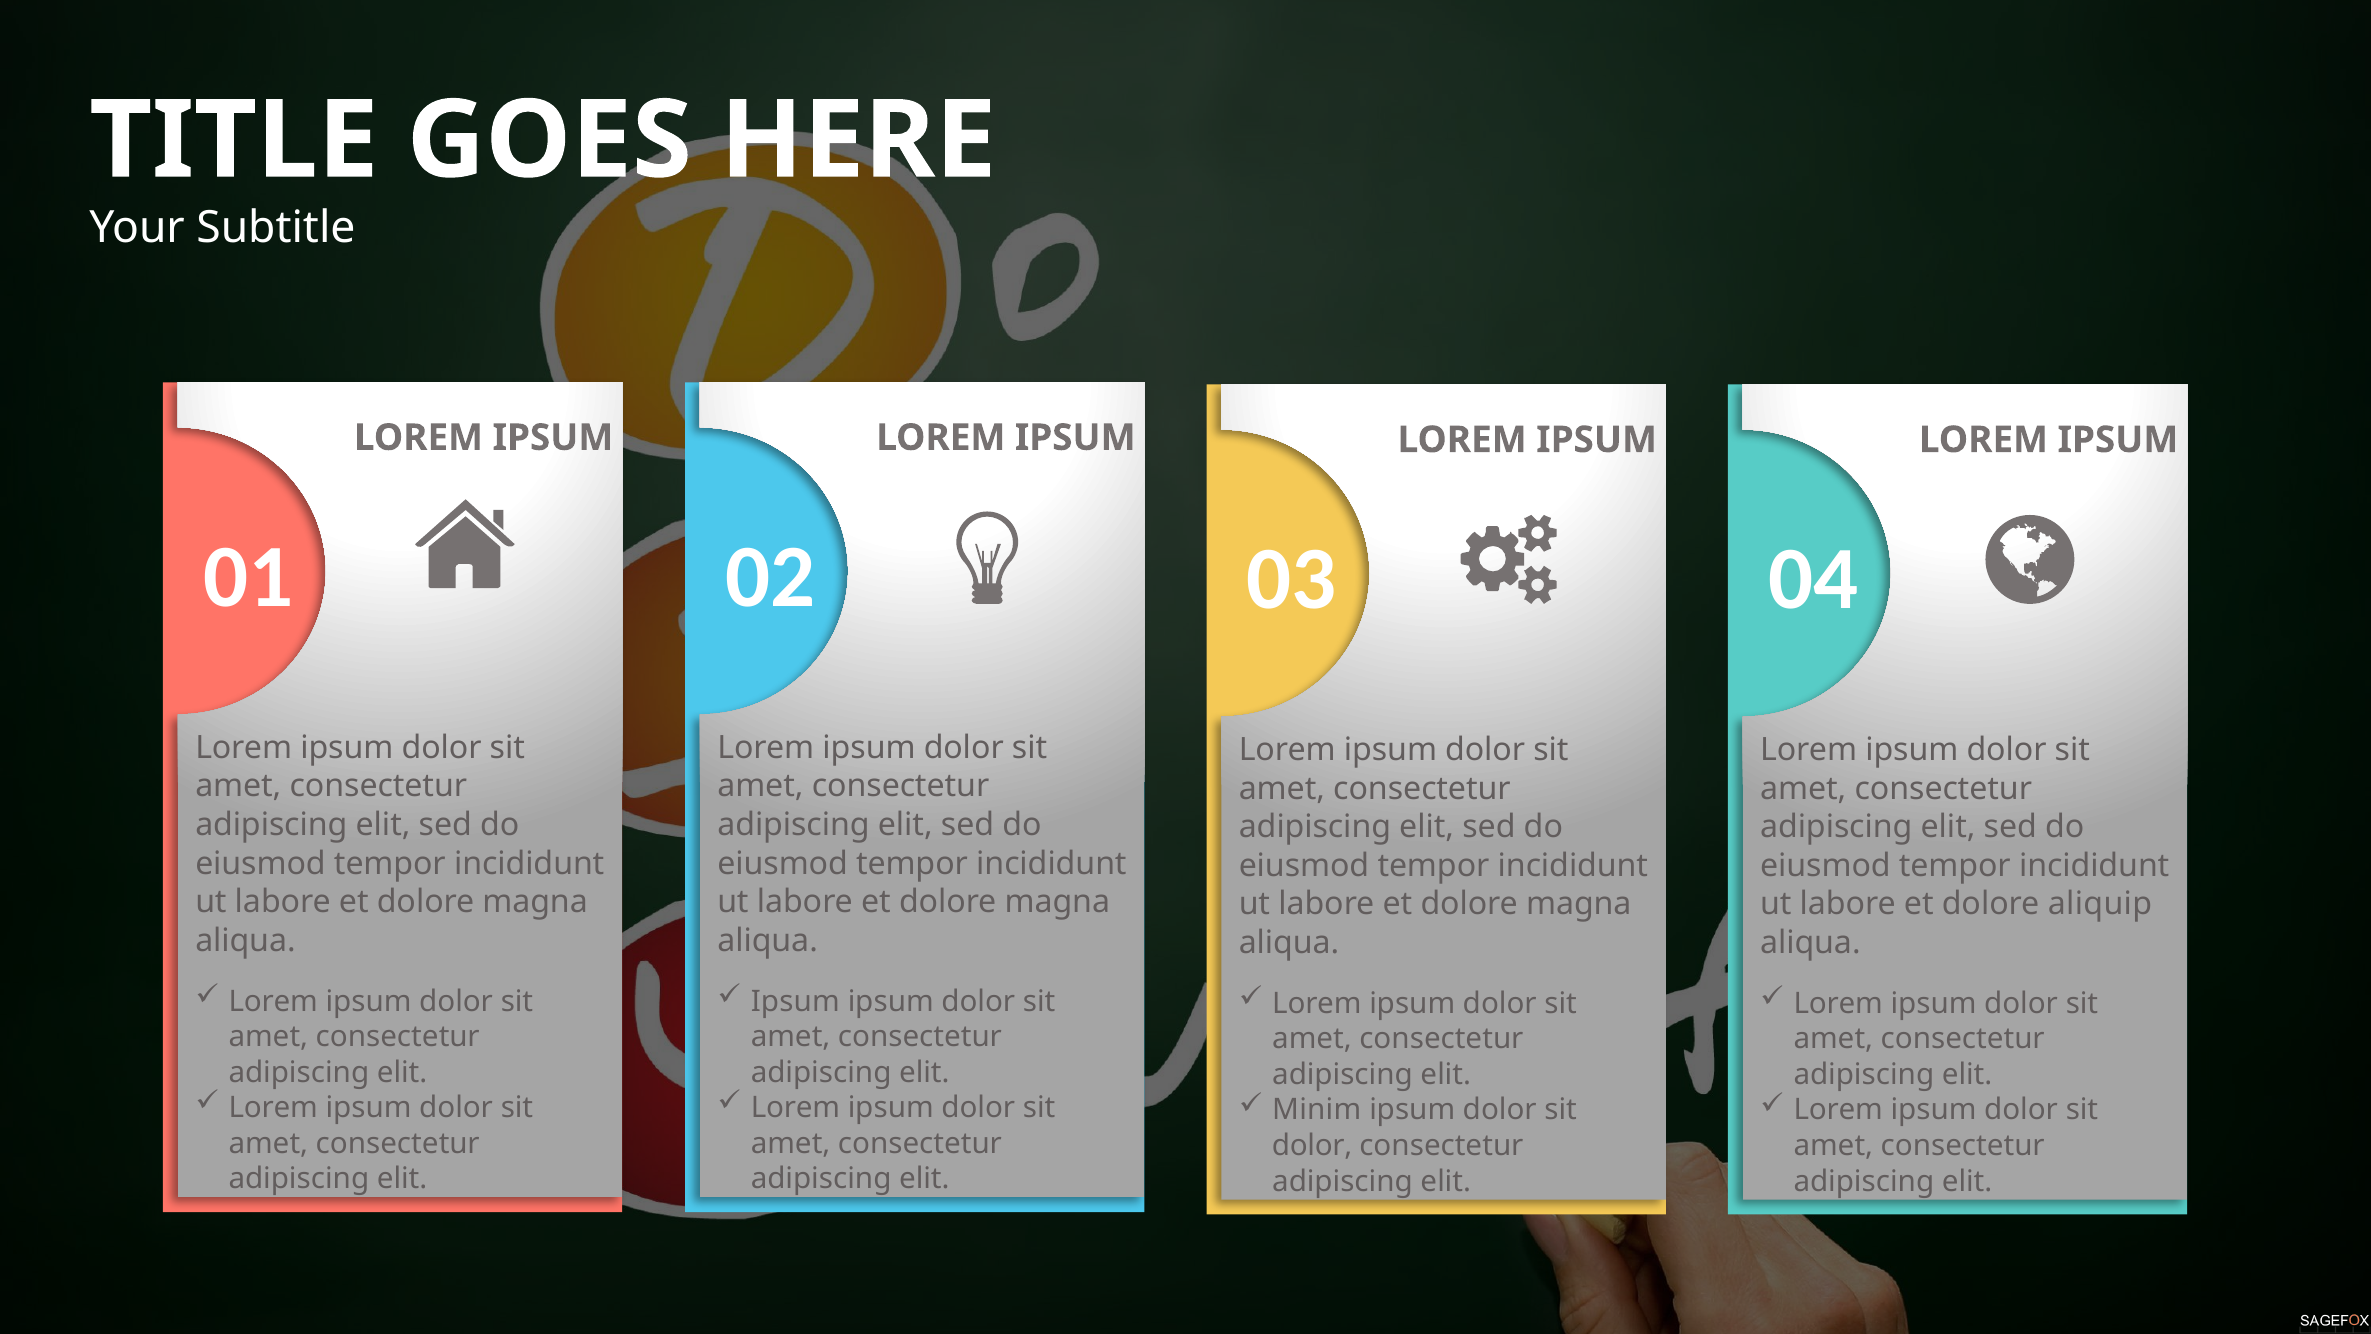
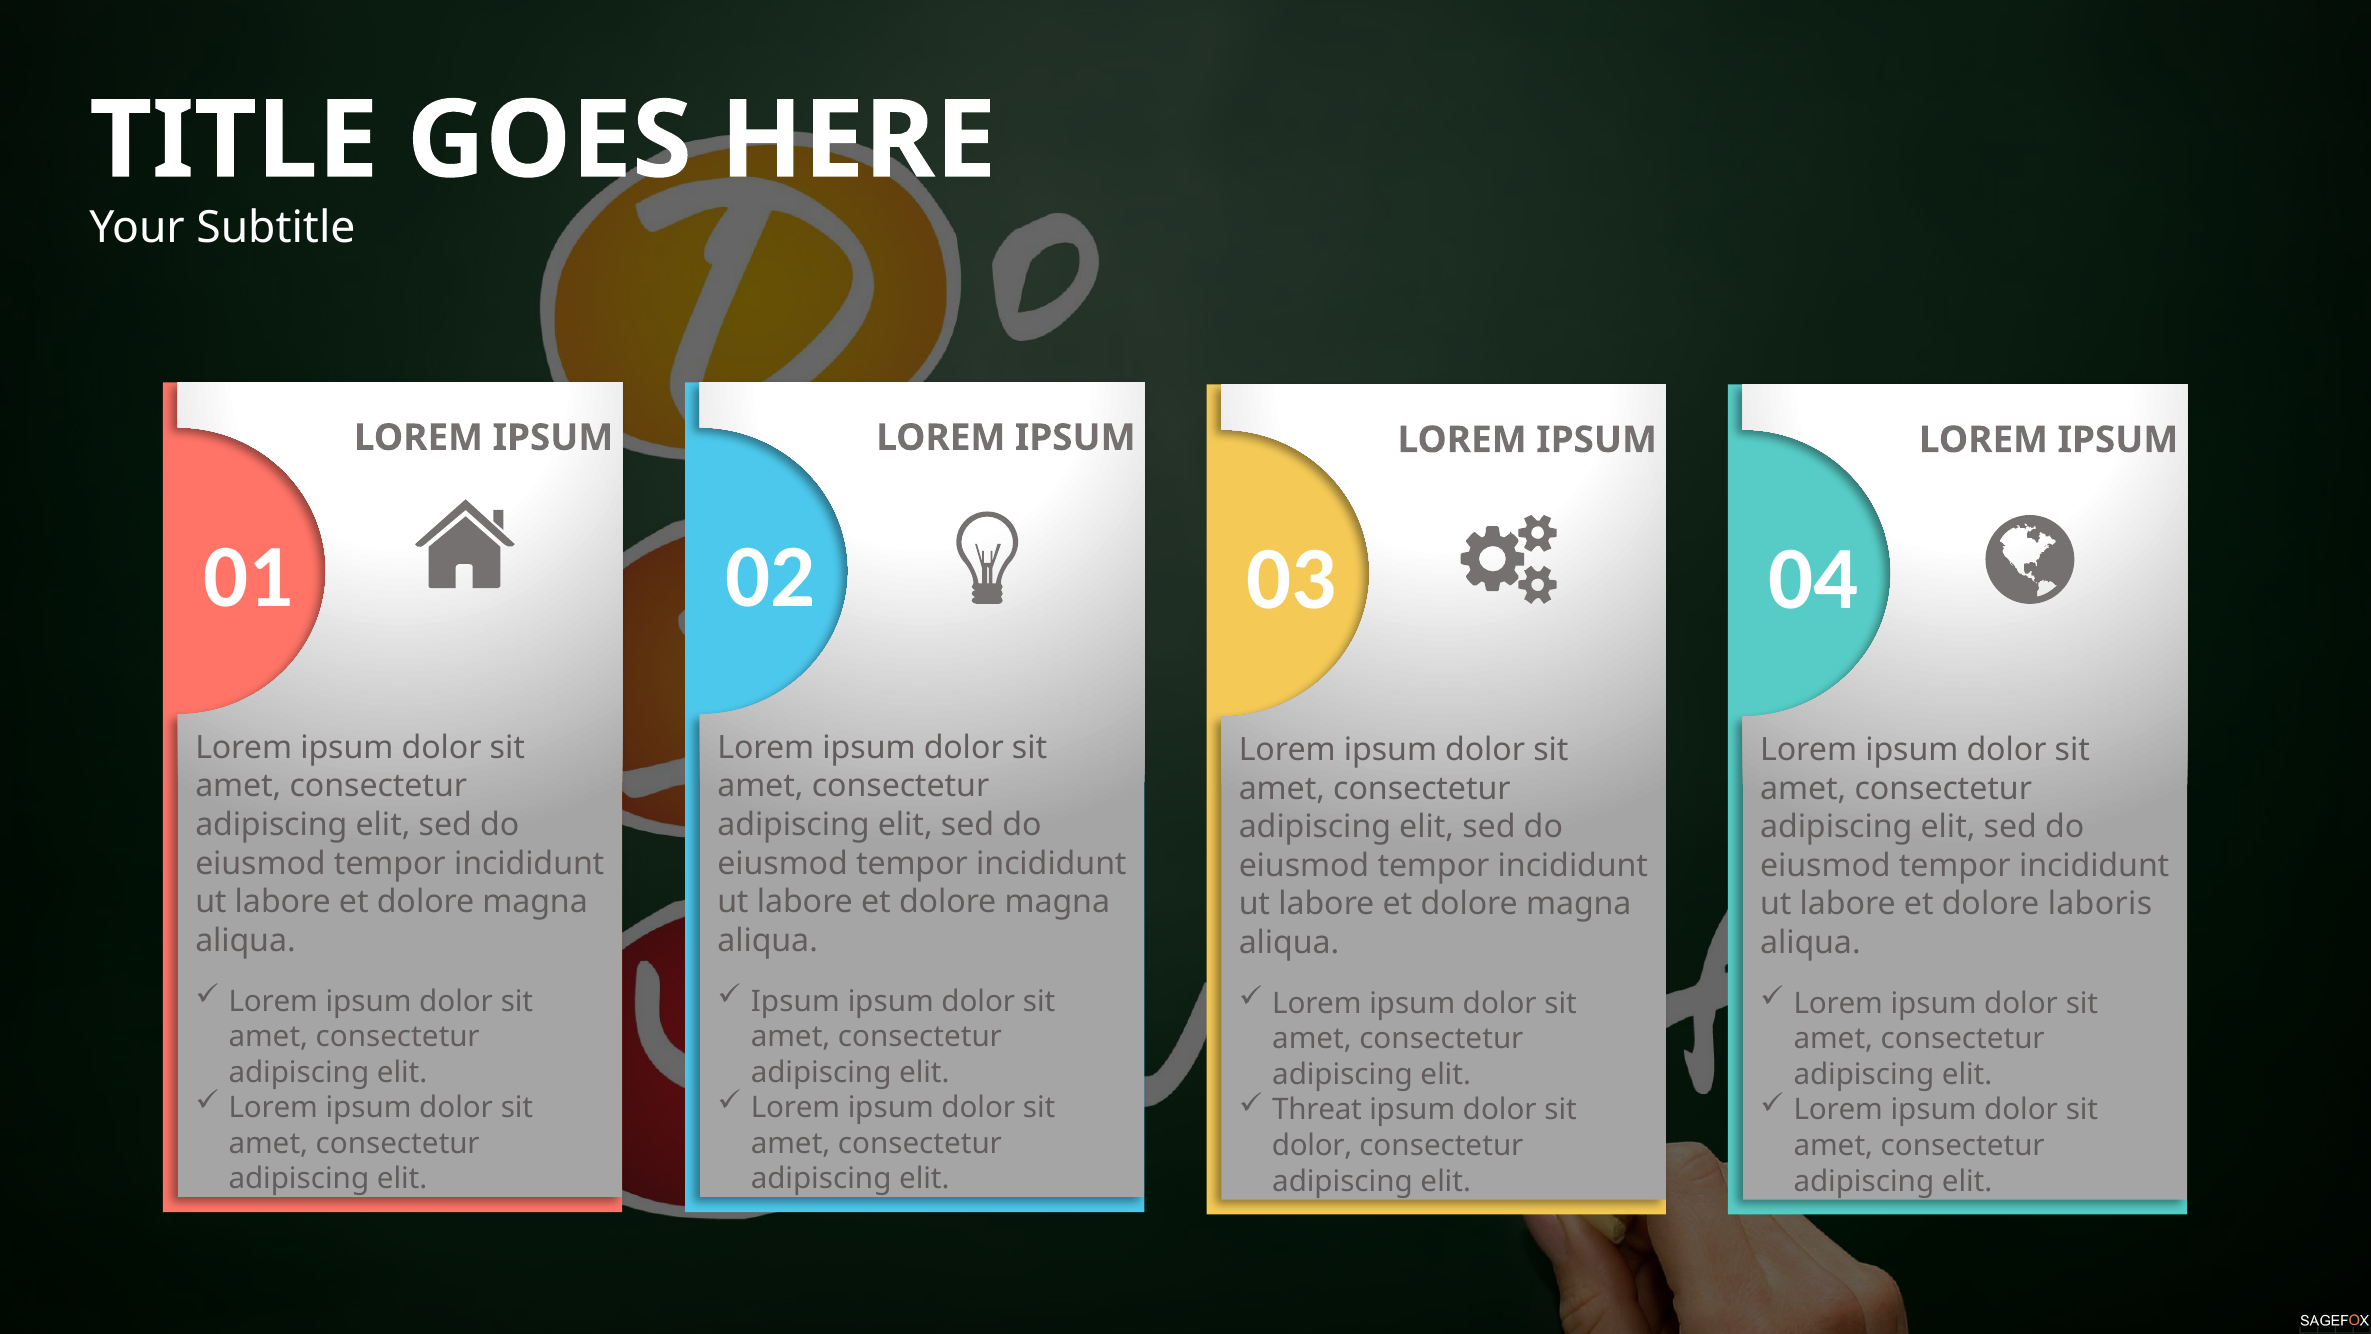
aliquip: aliquip -> laboris (2100, 904)
Minim: Minim -> Threat (1317, 1110)
